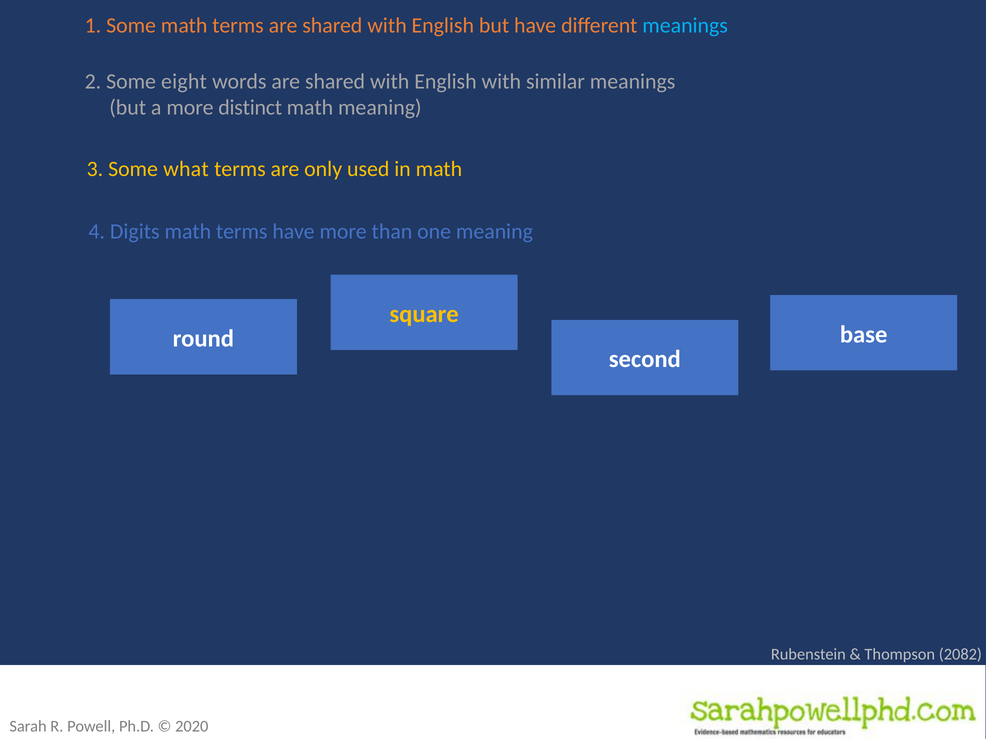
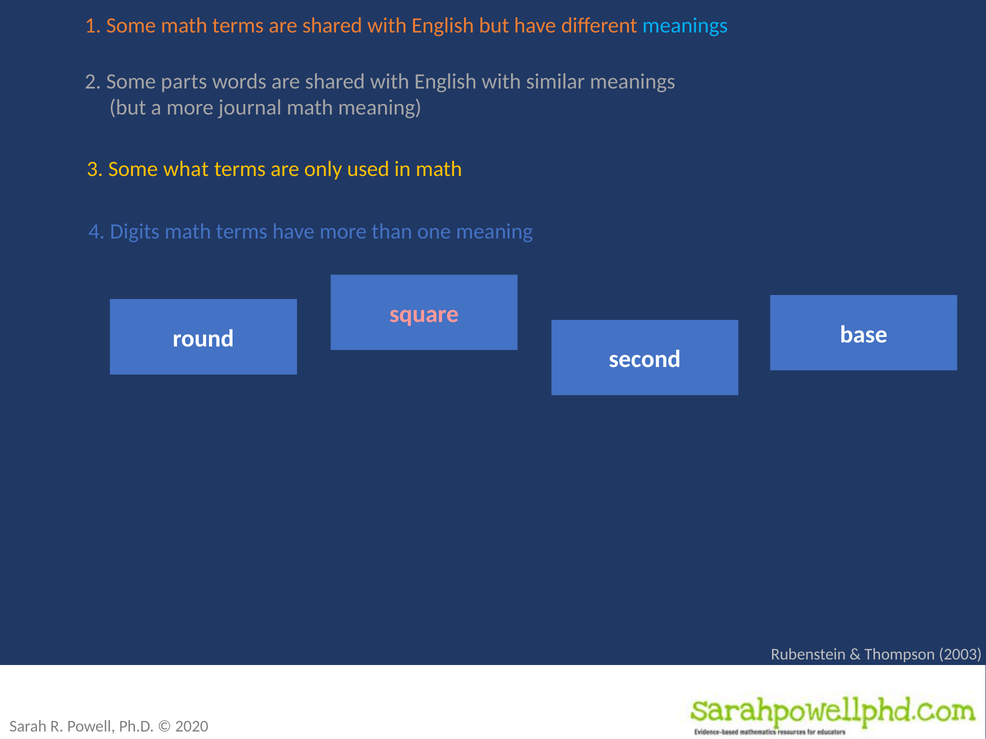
eight: eight -> parts (184, 81)
distinct: distinct -> journal (250, 108)
square colour: yellow -> pink (424, 314)
2082: 2082 -> 2003 (960, 655)
